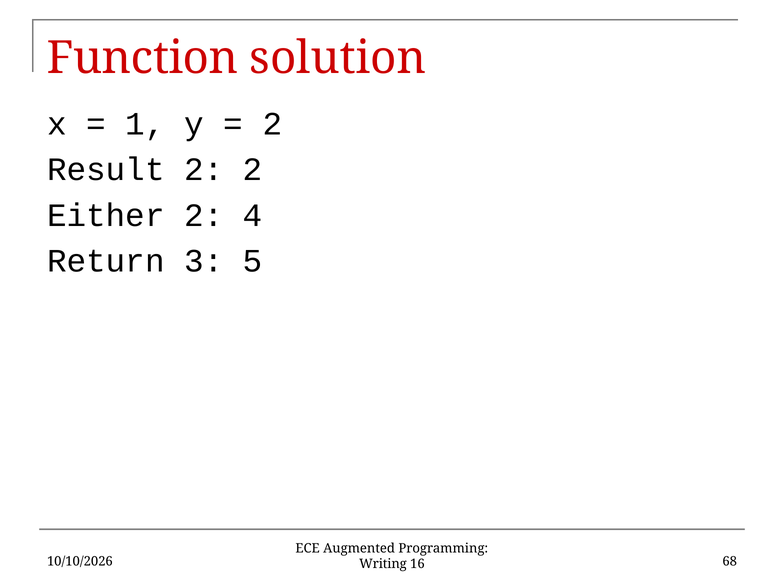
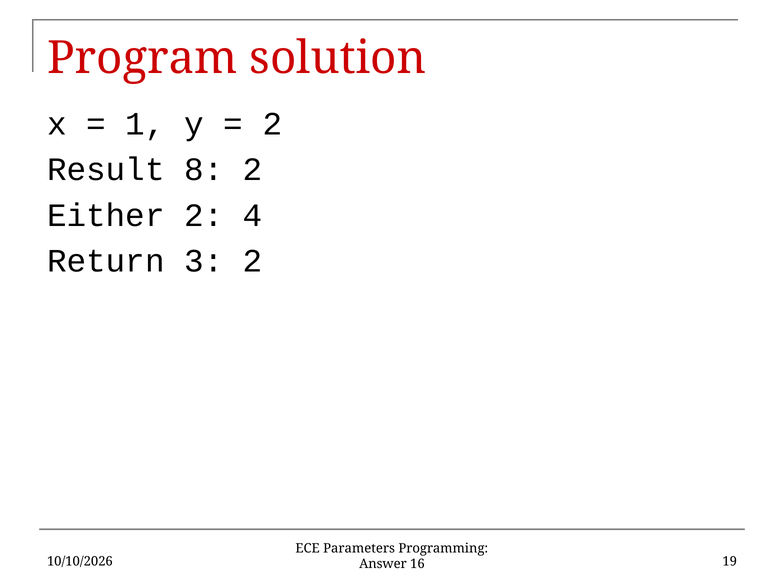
Function: Function -> Program (142, 58)
Result 2: 2 -> 8 (204, 170)
3 5: 5 -> 2 (253, 261)
Augmented: Augmented -> Parameters (359, 548)
Writing: Writing -> Answer (383, 564)
68: 68 -> 19 (730, 562)
